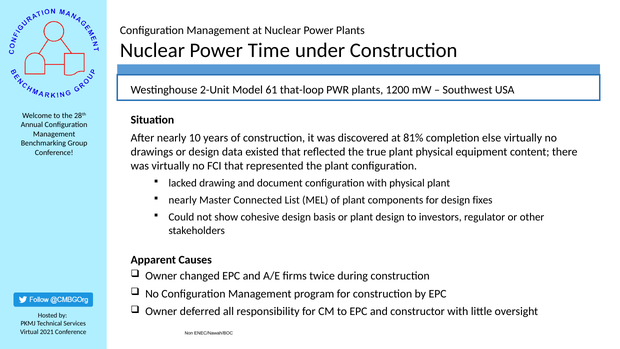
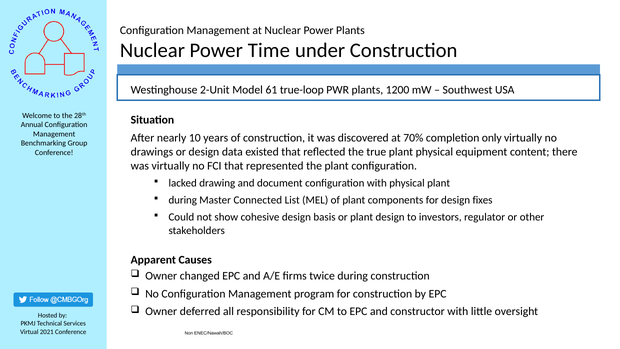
that-loop: that-loop -> true-loop (302, 90)
81%: 81% -> 70% (413, 138)
else: else -> only (492, 138)
nearly: nearly -> during (183, 200)
